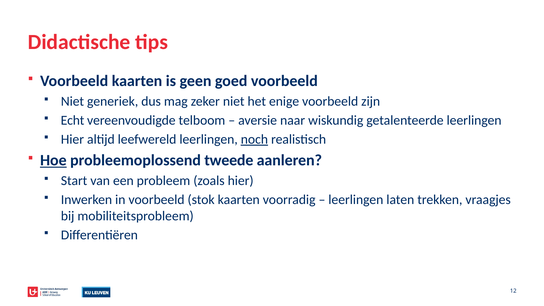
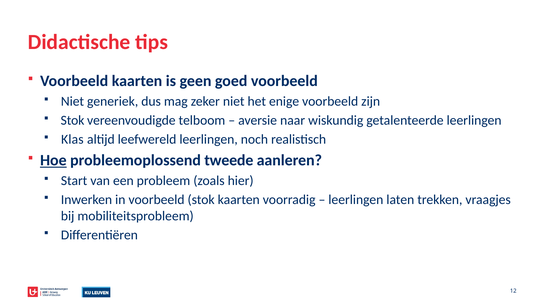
Echt: Echt -> Stok (73, 120)
Hier: Hier -> Klas (72, 139)
noch underline: present -> none (254, 139)
